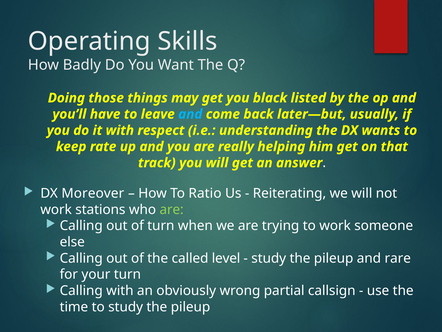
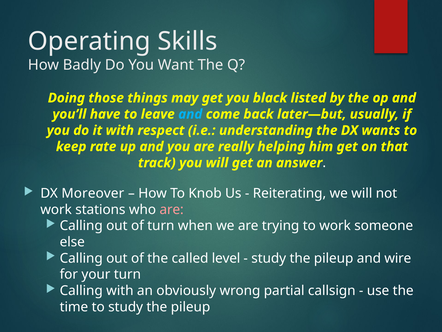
Ratio: Ratio -> Knob (205, 193)
are colour: light green -> pink (172, 209)
rare: rare -> wire (398, 258)
